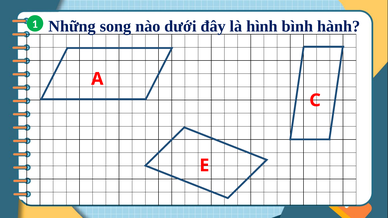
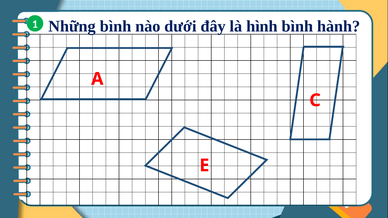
Những song: song -> bình (116, 26)
